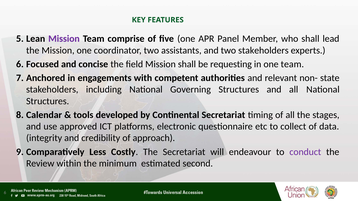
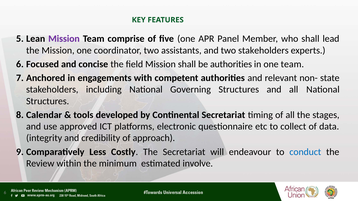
be requesting: requesting -> authorities (231, 64)
conduct colour: purple -> blue (305, 152)
second: second -> involve (198, 164)
